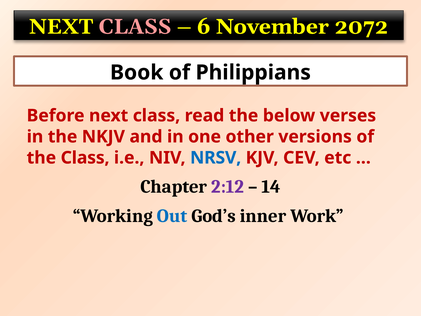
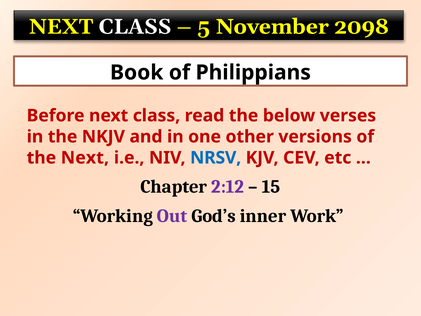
CLASS colour: pink -> white (135, 27)
6: 6 -> 5 (204, 27)
2072: 2072 -> 2098 (361, 27)
the Class: Class -> Next (85, 158)
14: 14 -> 15 (271, 186)
Out colour: blue -> purple (172, 216)
